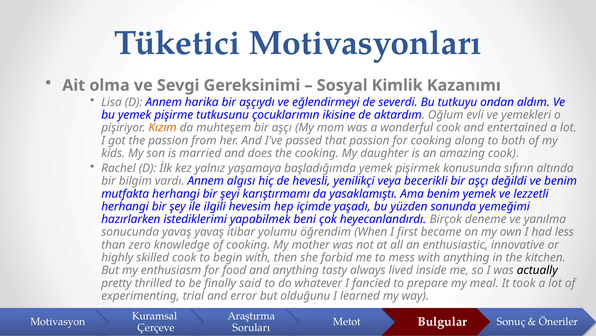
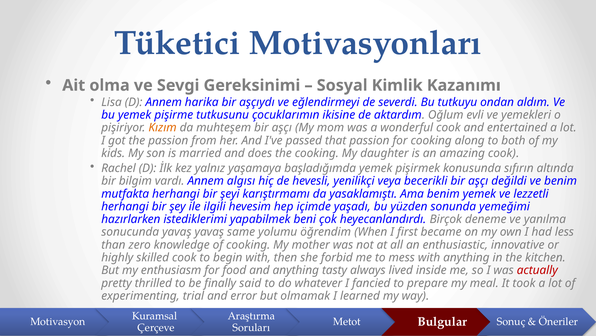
itibar: itibar -> same (241, 232)
actually colour: black -> red (537, 270)
olduğunu: olduğunu -> olmamak (305, 295)
